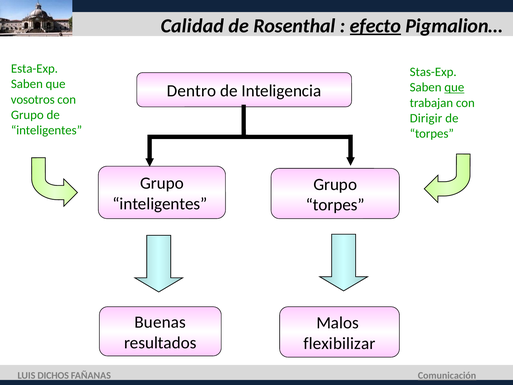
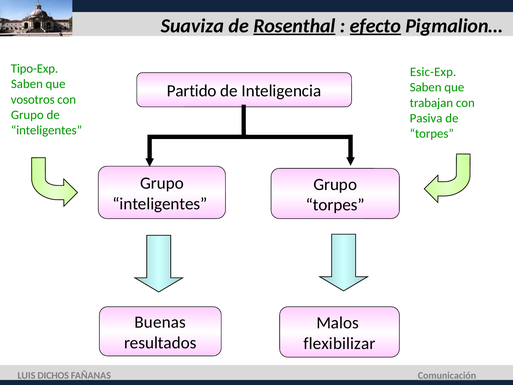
Calidad: Calidad -> Suaviza (192, 26)
Rosenthal underline: none -> present (294, 26)
Esta-Exp: Esta-Exp -> Tipo-Exp (34, 69)
Stas-Exp: Stas-Exp -> Esic-Exp (433, 72)
que underline: present -> none (454, 87)
Dentro: Dentro -> Partido (192, 91)
Dirigir: Dirigir -> Pasiva (426, 118)
